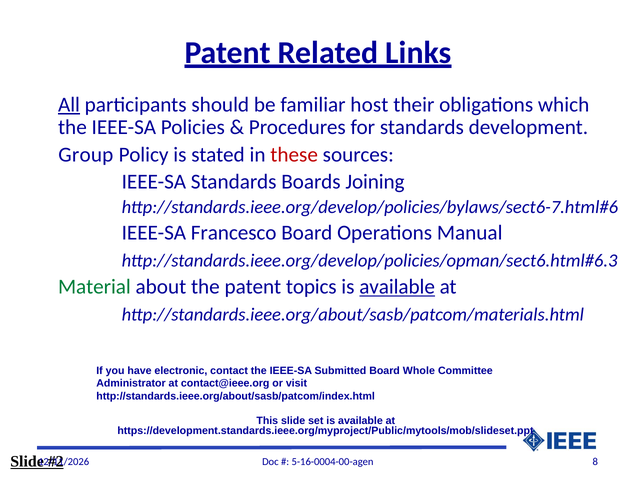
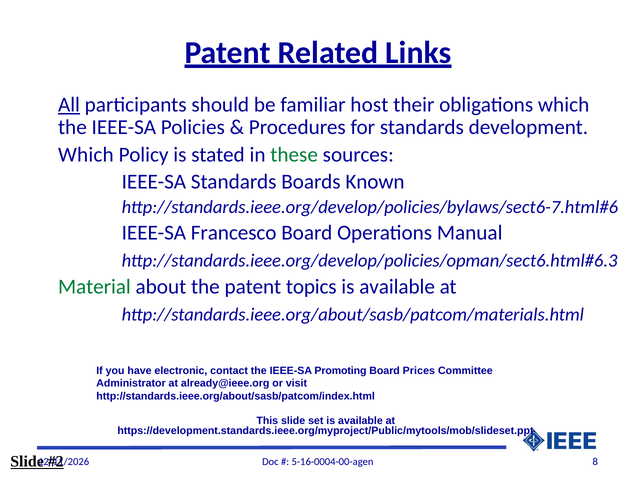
Group: Group -> Which (86, 155)
these colour: red -> green (294, 155)
Joining: Joining -> Known (375, 182)
available underline: present -> none (397, 287)
Submitted: Submitted -> Promoting (340, 371)
Whole: Whole -> Prices (419, 371)
contact@ieee.org: contact@ieee.org -> already@ieee.org (225, 383)
